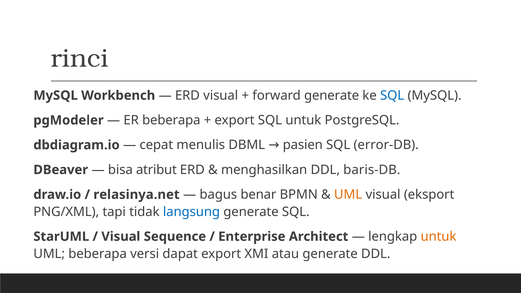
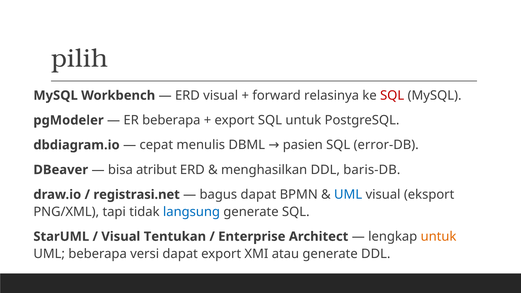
rinci: rinci -> pilih (80, 58)
forward generate: generate -> relasinya (332, 95)
SQL colour: blue -> red (392, 95)
relasinya.net: relasinya.net -> registrasi.net (137, 195)
bagus benar: benar -> dapat (258, 195)
UML colour: orange -> blue (348, 195)
Sequence: Sequence -> Tentukan (175, 237)
